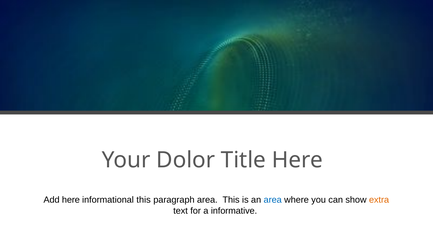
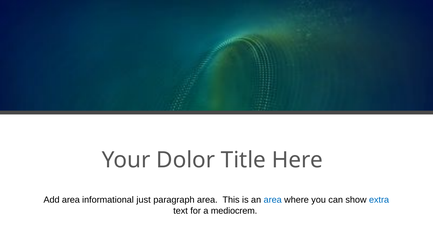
Add here: here -> area (71, 200)
informational this: this -> just (144, 200)
extra colour: orange -> blue (379, 200)
informative: informative -> mediocrem (234, 211)
